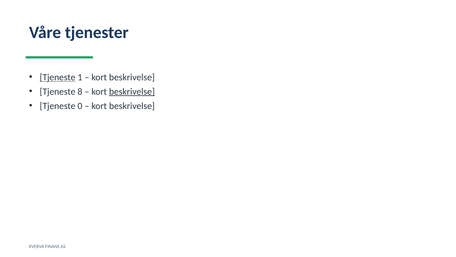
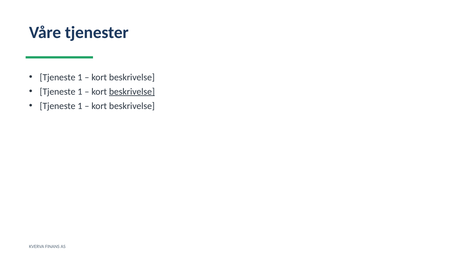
Tjeneste underline: present -> none (58, 77)
8: 8 -> 1 (80, 91)
0: 0 -> 1 (80, 106)
